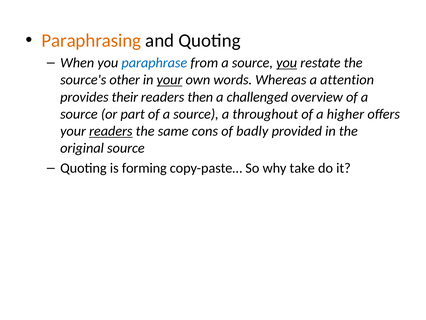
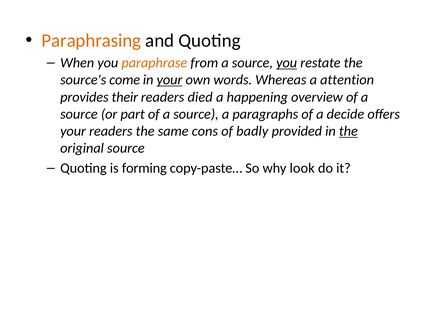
paraphrase colour: blue -> orange (154, 63)
other: other -> come (125, 80)
then: then -> died (200, 97)
challenged: challenged -> happening (257, 97)
throughout: throughout -> paragraphs (265, 114)
higher: higher -> decide (345, 114)
readers underline: present -> none (111, 131)
the underline: none -> present (348, 131)
take: take -> look (302, 168)
